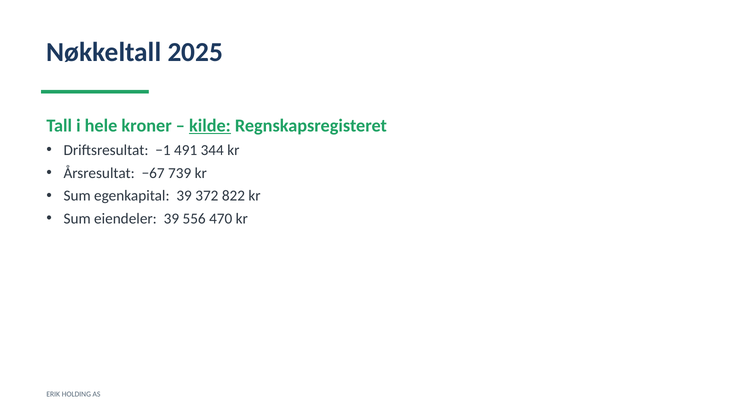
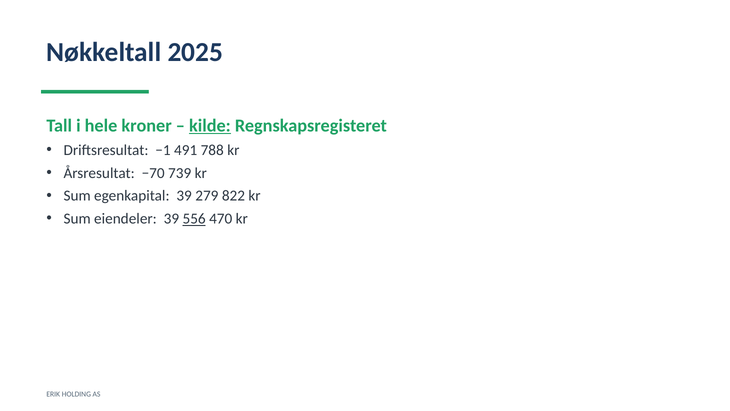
344: 344 -> 788 (212, 150)
−67: −67 -> −70 (153, 173)
372: 372 -> 279 (207, 196)
556 underline: none -> present (194, 219)
